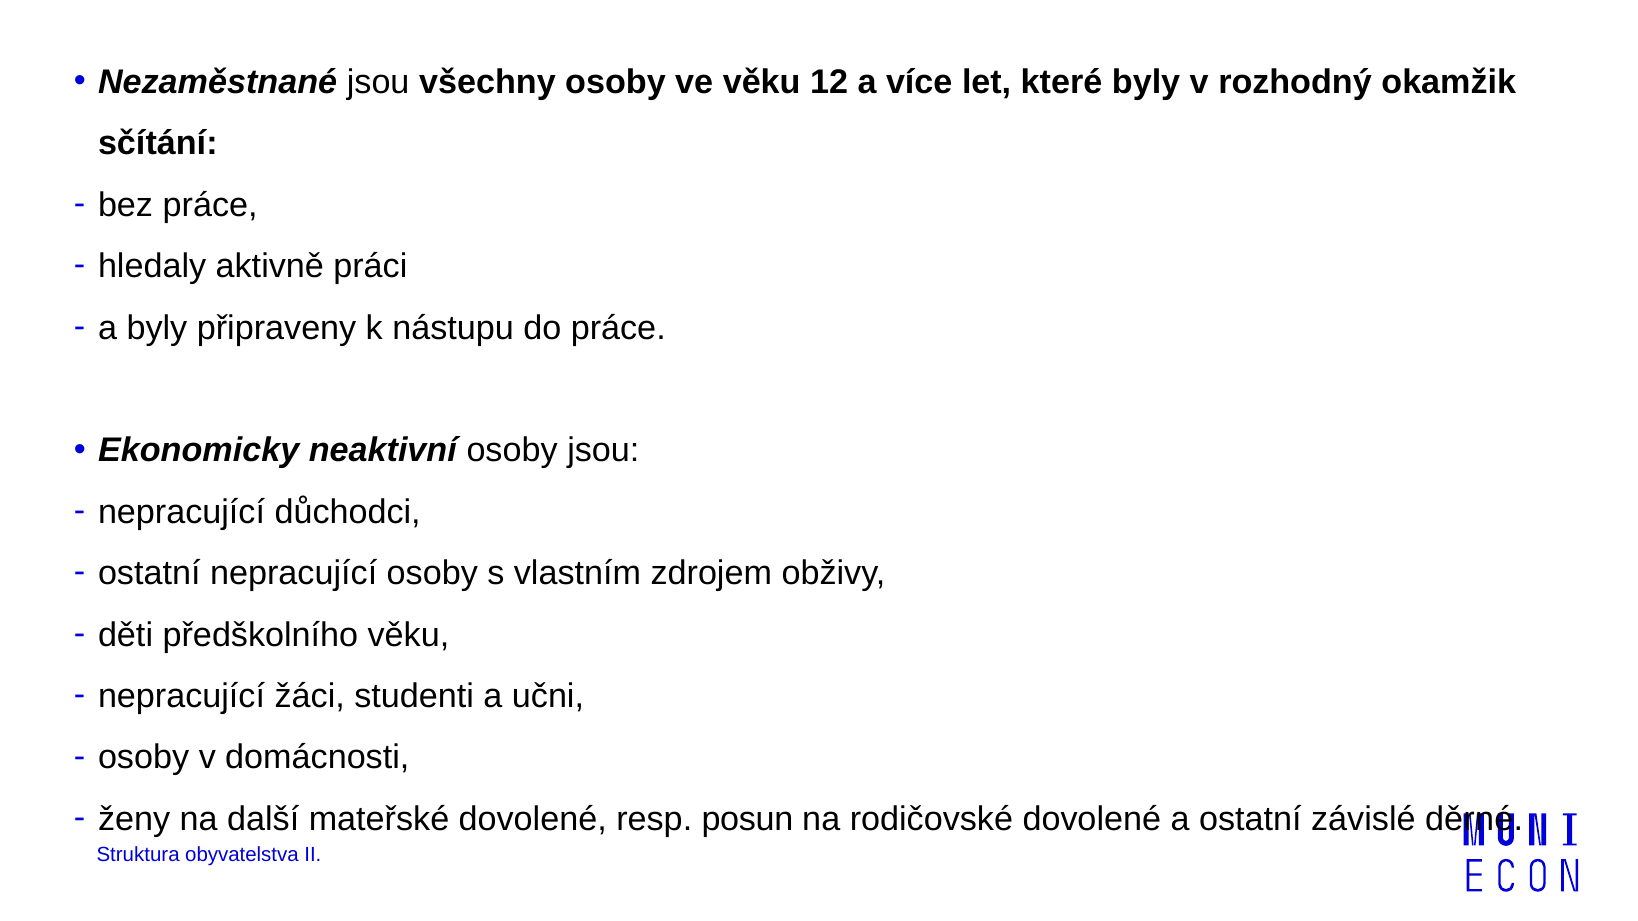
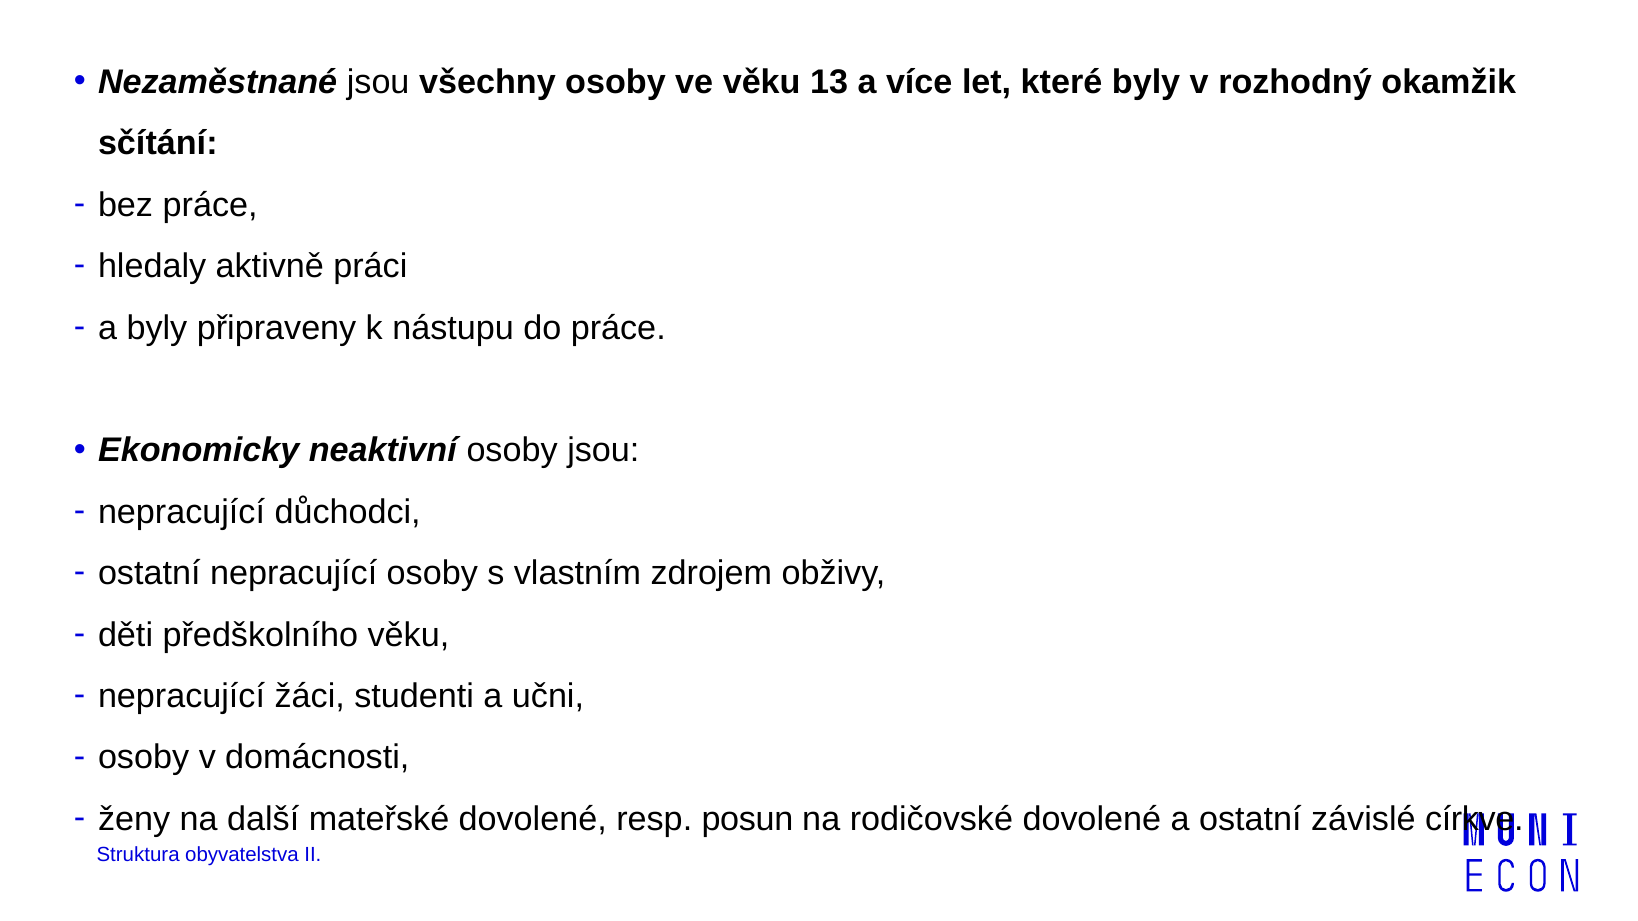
12: 12 -> 13 (829, 82)
děrné: děrné -> církve (1474, 819)
